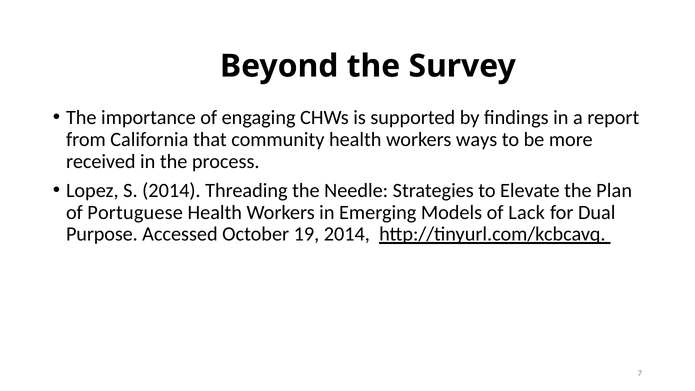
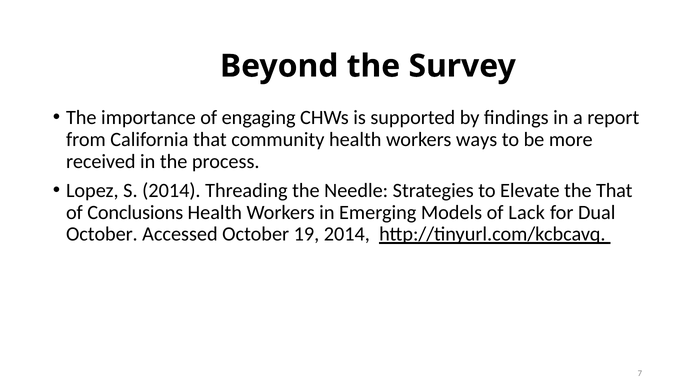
the Plan: Plan -> That (614, 190)
Portuguese: Portuguese -> Conclusions (135, 212)
Purpose: Purpose -> October (102, 234)
